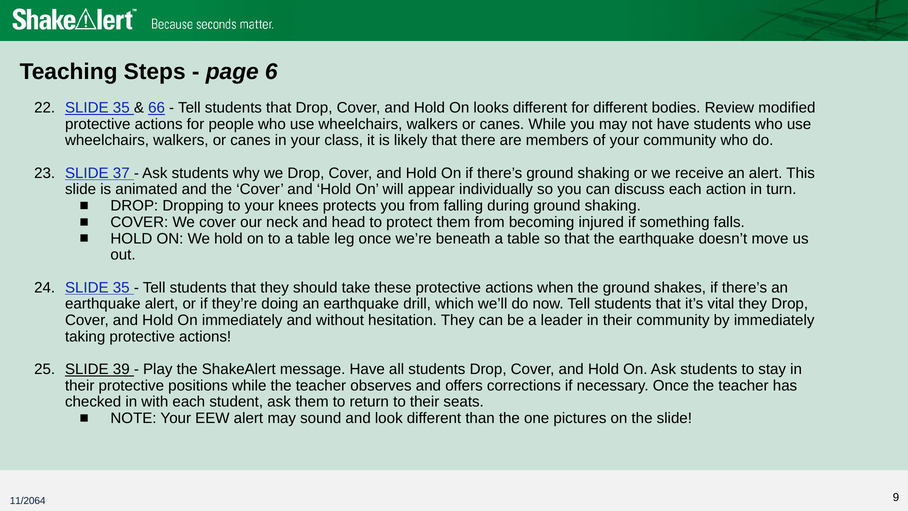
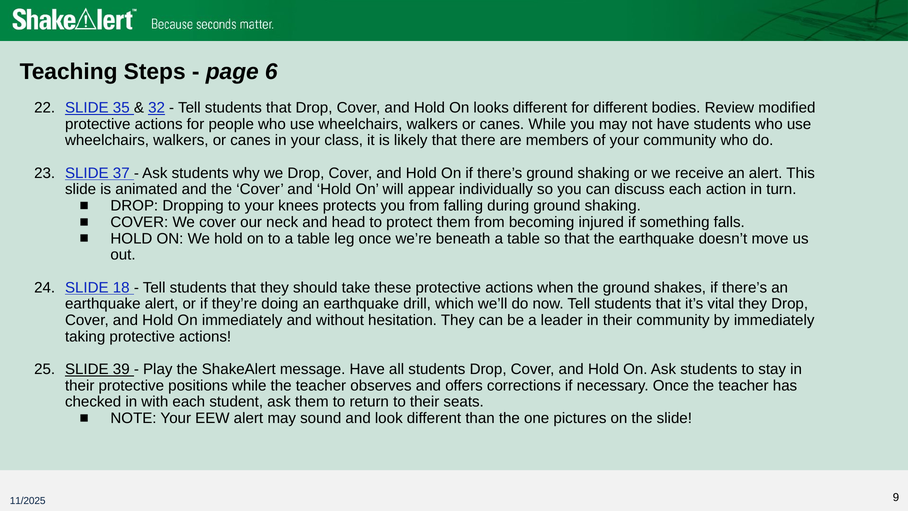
66: 66 -> 32 (157, 108)
35: 35 -> 18 (121, 287)
11/2064: 11/2064 -> 11/2025 (28, 501)
